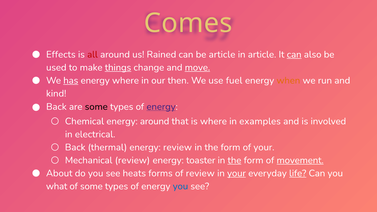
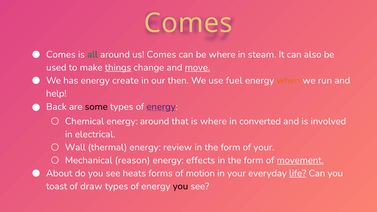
Effects: Effects -> Comes (61, 54)
all colour: red -> green (92, 54)
us Rained: Rained -> Comes (161, 54)
be article: article -> where (222, 54)
in article: article -> steam (262, 54)
can underline: present -> none (294, 54)
has underline: present -> none (71, 80)
energy where: where -> create (125, 80)
kind: kind -> help (56, 93)
examples: examples -> converted (260, 121)
Back: Back -> Wall (75, 147)
Mechanical review: review -> reason (132, 160)
toaster: toaster -> effects (201, 160)
the underline: present -> none (234, 160)
of review: review -> motion (200, 173)
your underline: present -> none (237, 173)
what: what -> toast (57, 186)
of some: some -> draw (91, 186)
you colour: blue -> black (180, 186)
